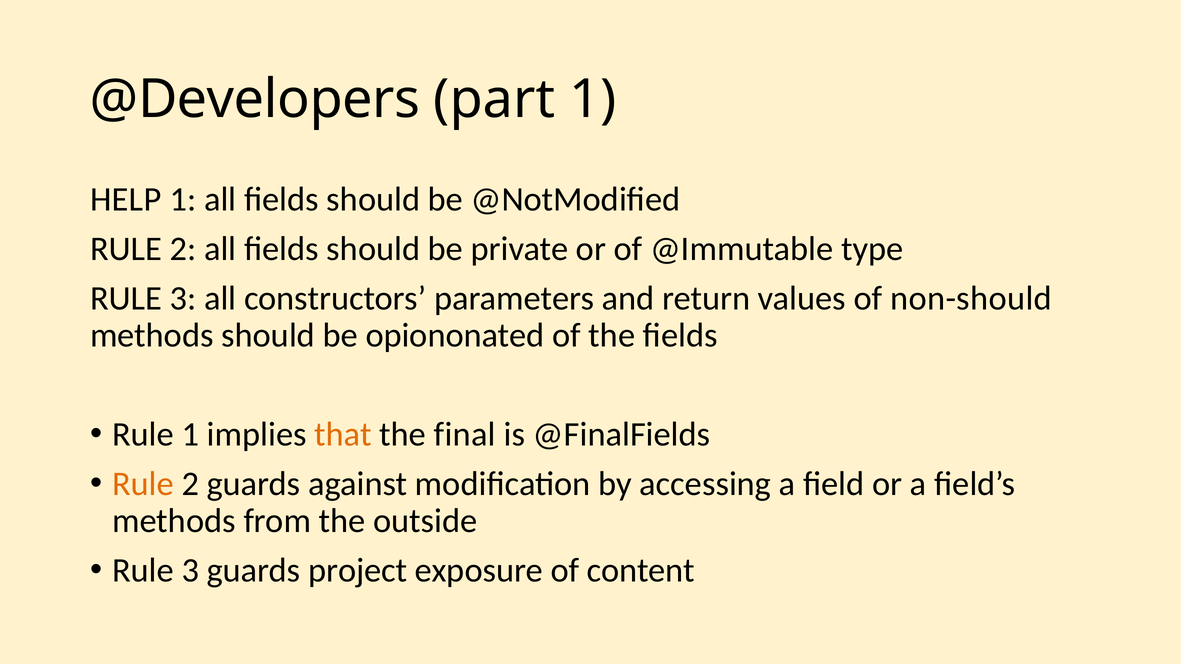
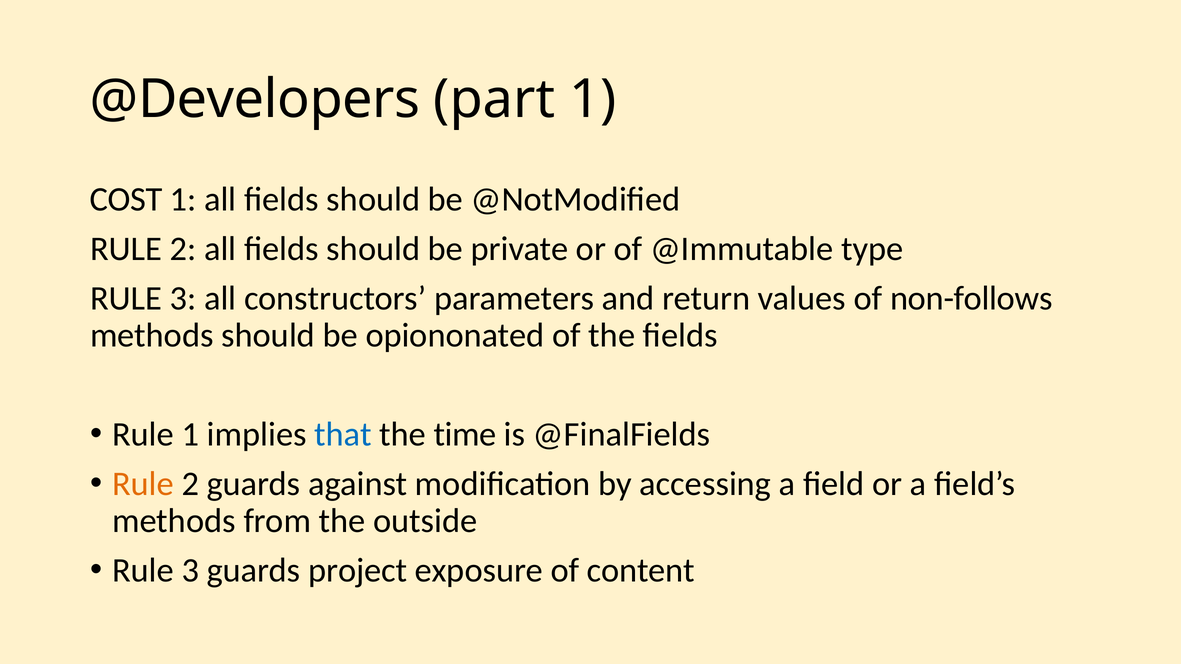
HELP: HELP -> COST (126, 200)
non-should: non-should -> non-follows (971, 299)
that colour: orange -> blue (343, 435)
final: final -> time (465, 435)
